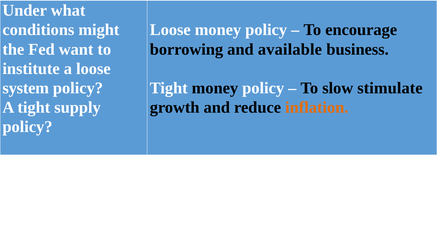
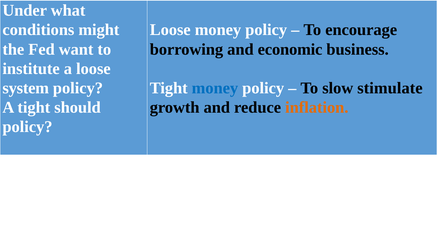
available: available -> economic (290, 49)
money colour: black -> blue (215, 88)
supply: supply -> should (78, 107)
